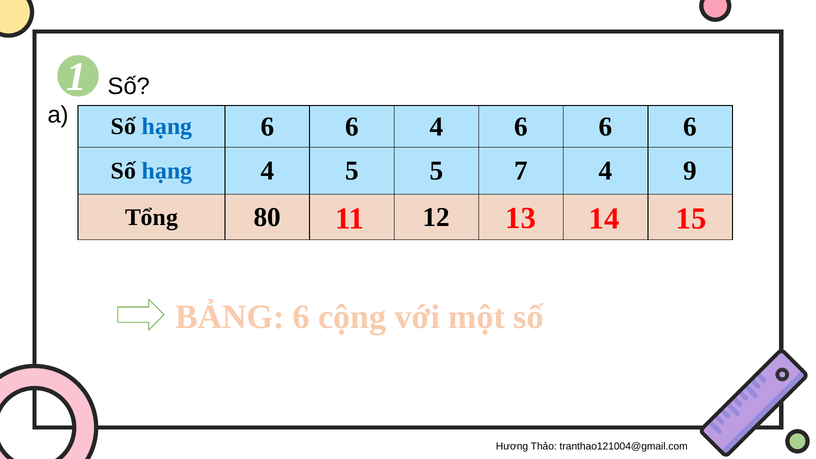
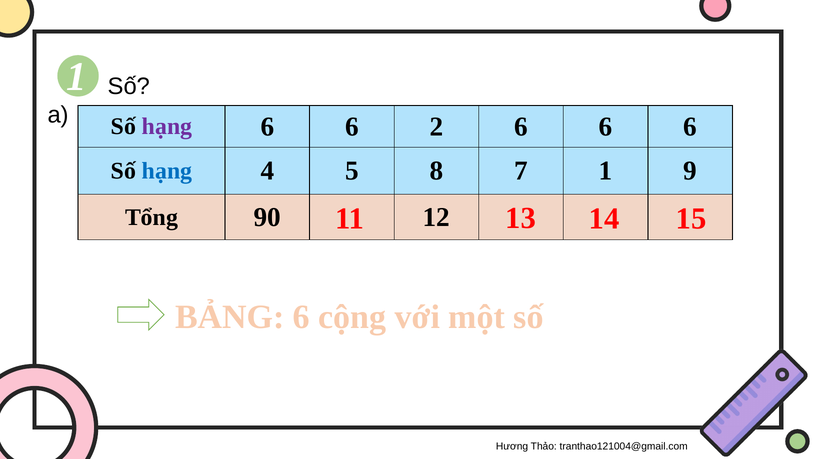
hạng colour: blue -> purple (167, 127)
6 4: 4 -> 2 (436, 127)
5 5: 5 -> 8 (436, 171)
7 4: 4 -> 1 (606, 171)
80: 80 -> 90 (267, 217)
